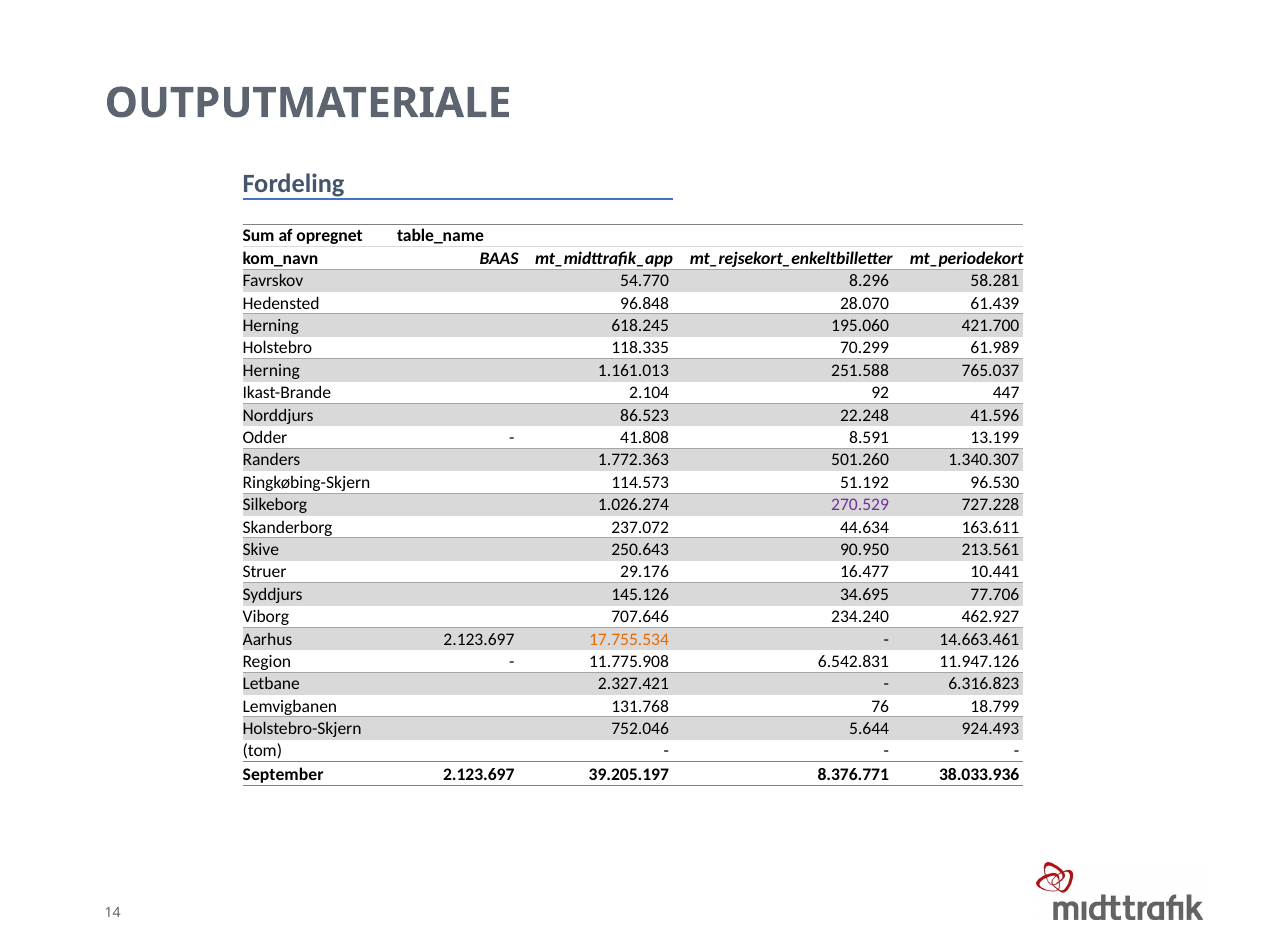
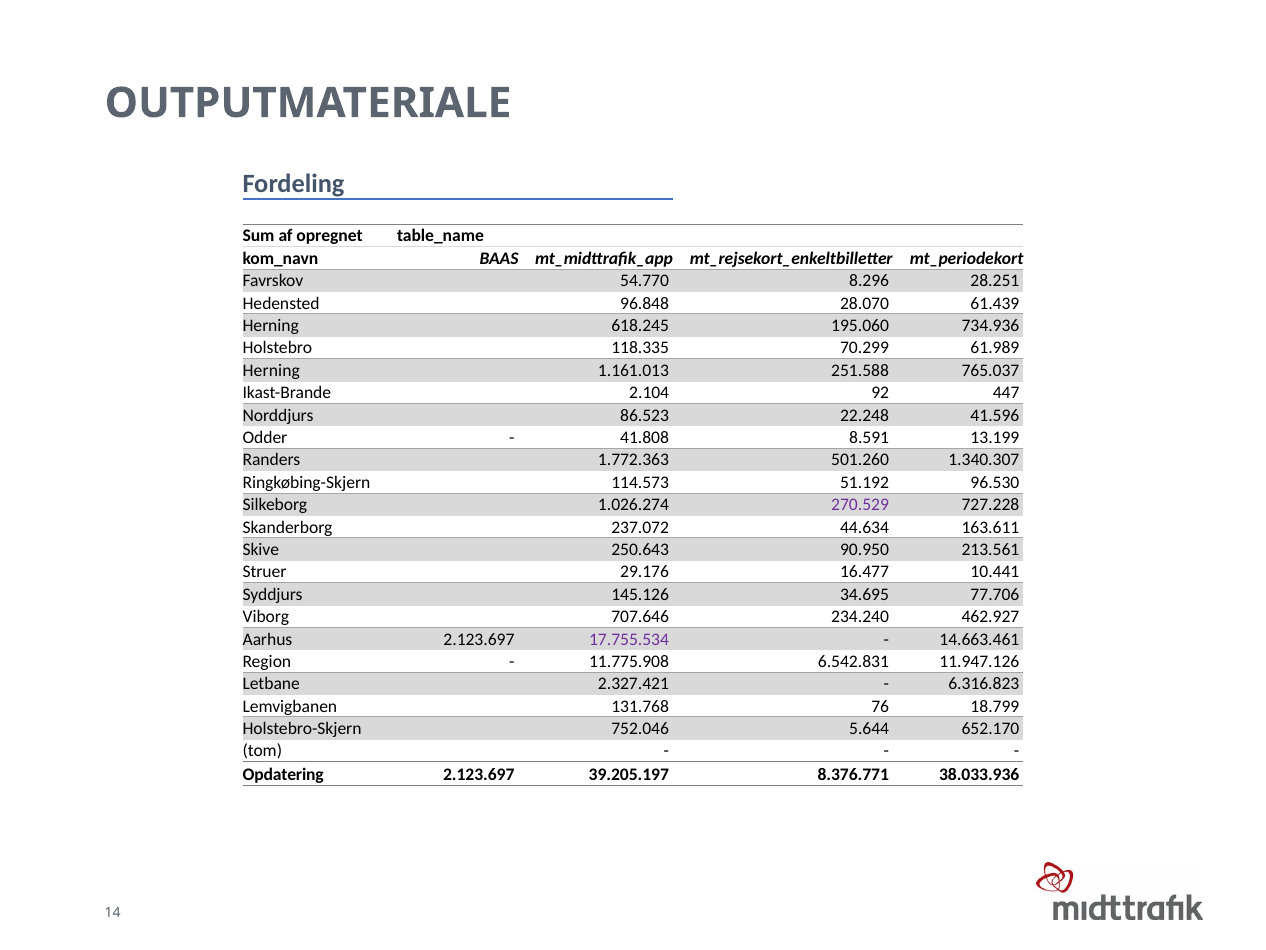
58.281: 58.281 -> 28.251 (995, 281)
421.700: 421.700 -> 734.936 (990, 326)
17.755.534 colour: orange -> purple (629, 639)
924.493: 924.493 -> 652.170 (990, 728)
September: September -> Opdatering (283, 774)
